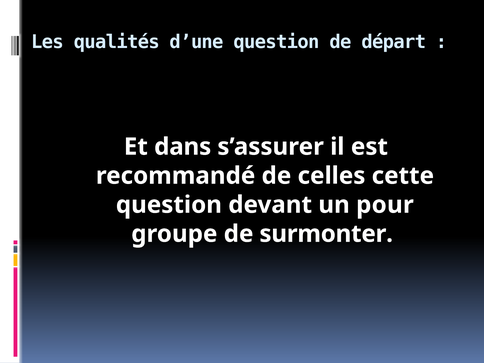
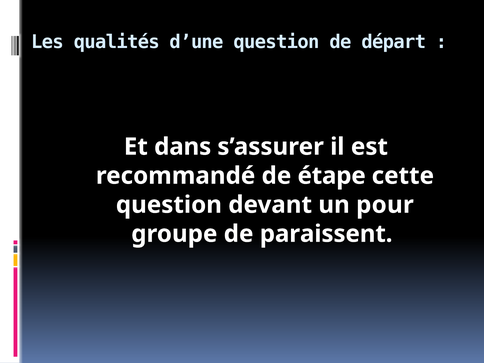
celles: celles -> étape (332, 176)
surmonter: surmonter -> paraissent (326, 234)
